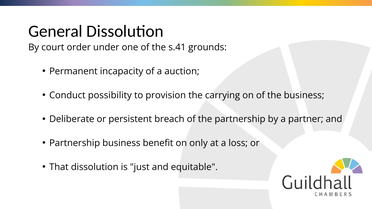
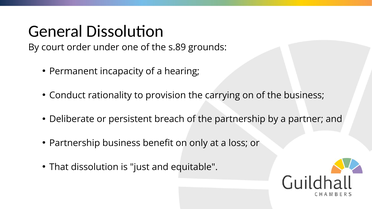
s.41: s.41 -> s.89 (177, 47)
auction: auction -> hearing (182, 71)
possibility: possibility -> rationality (110, 95)
